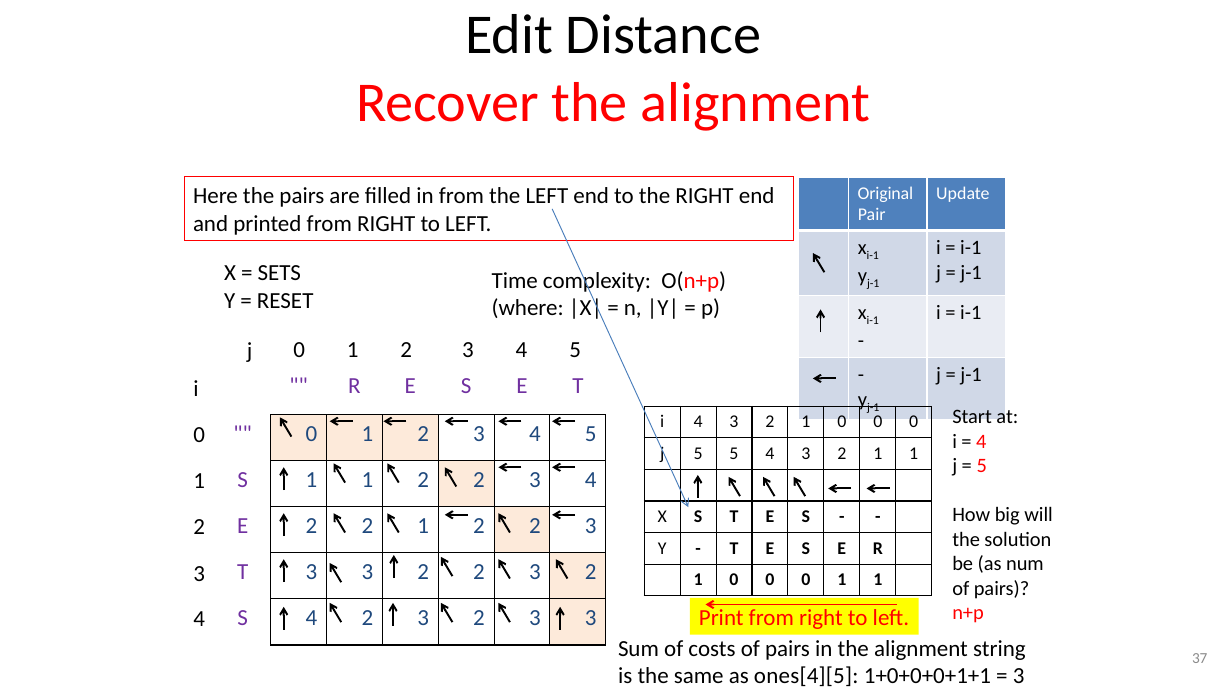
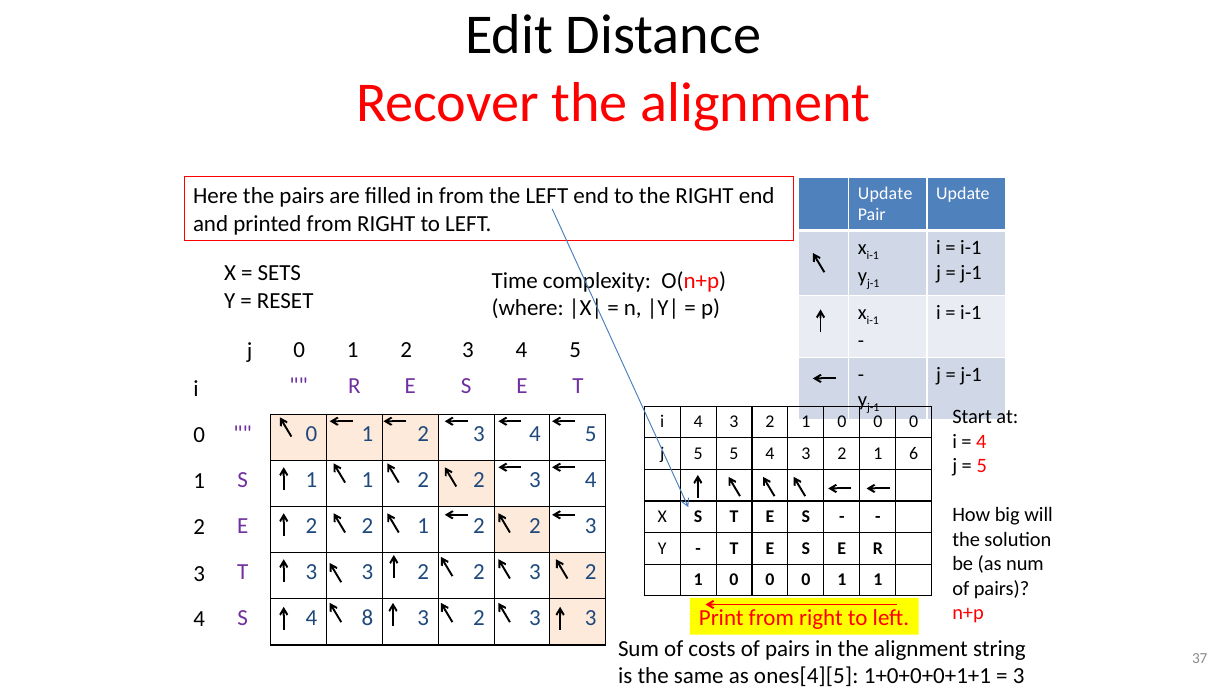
Original: Original -> Update (885, 193)
2 1 1: 1 -> 6 (914, 454)
4 2: 2 -> 8 (367, 618)
